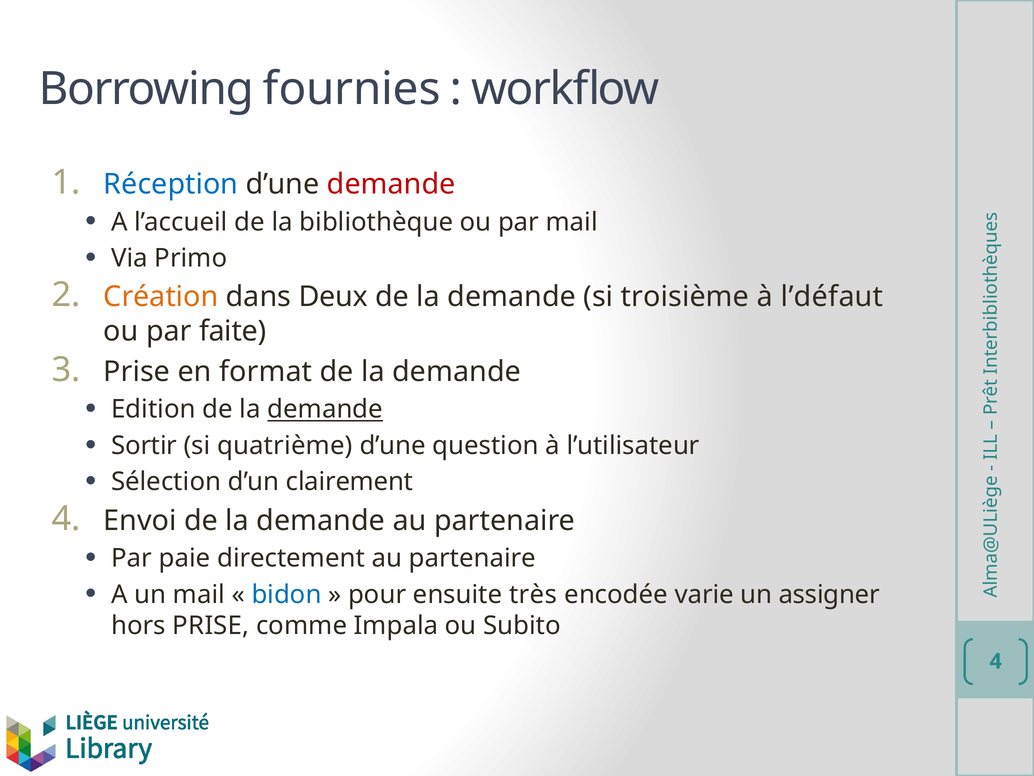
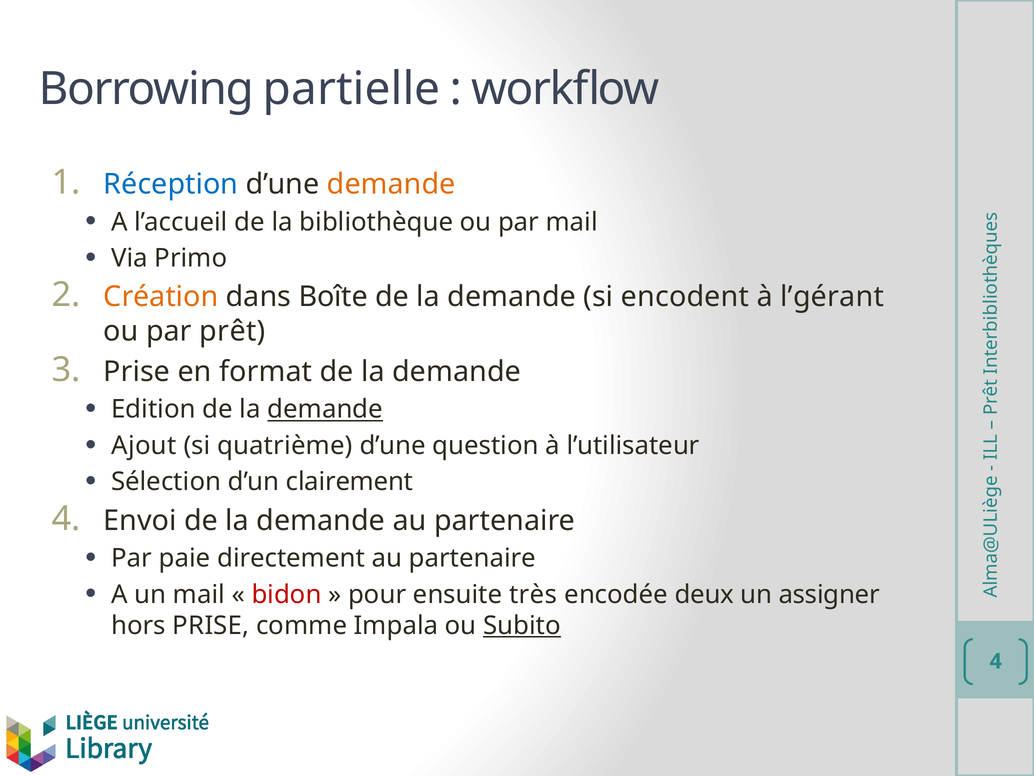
fournies: fournies -> partielle (352, 89)
demande colour: red -> orange (391, 184)
Deux: Deux -> Boîte (333, 297)
troisième: troisième -> encodent (685, 297)
l’défaut: l’défaut -> l’gérant (832, 297)
faite: faite -> prêt (232, 331)
Sortir: Sortir -> Ajout (144, 445)
bidon colour: blue -> red (287, 594)
varie: varie -> deux (704, 594)
Subito underline: none -> present (522, 625)
